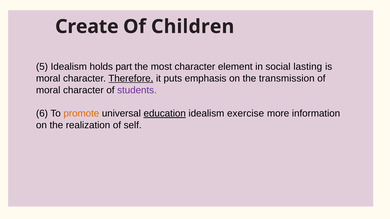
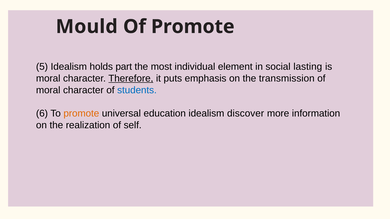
Create: Create -> Mould (87, 27)
Of Children: Children -> Promote (193, 27)
most character: character -> individual (195, 67)
students colour: purple -> blue (137, 90)
education underline: present -> none (165, 114)
exercise: exercise -> discover (246, 114)
